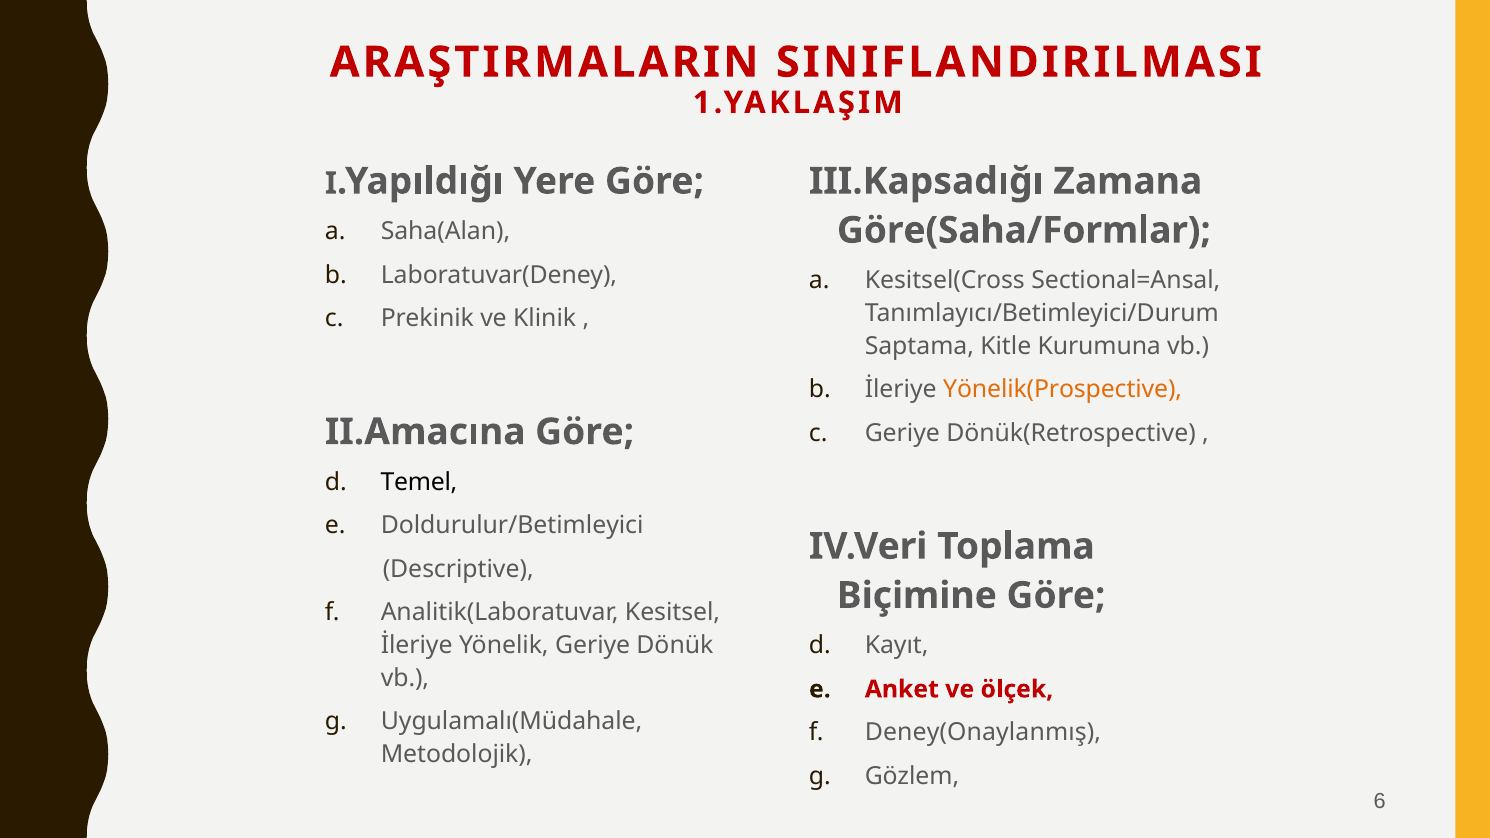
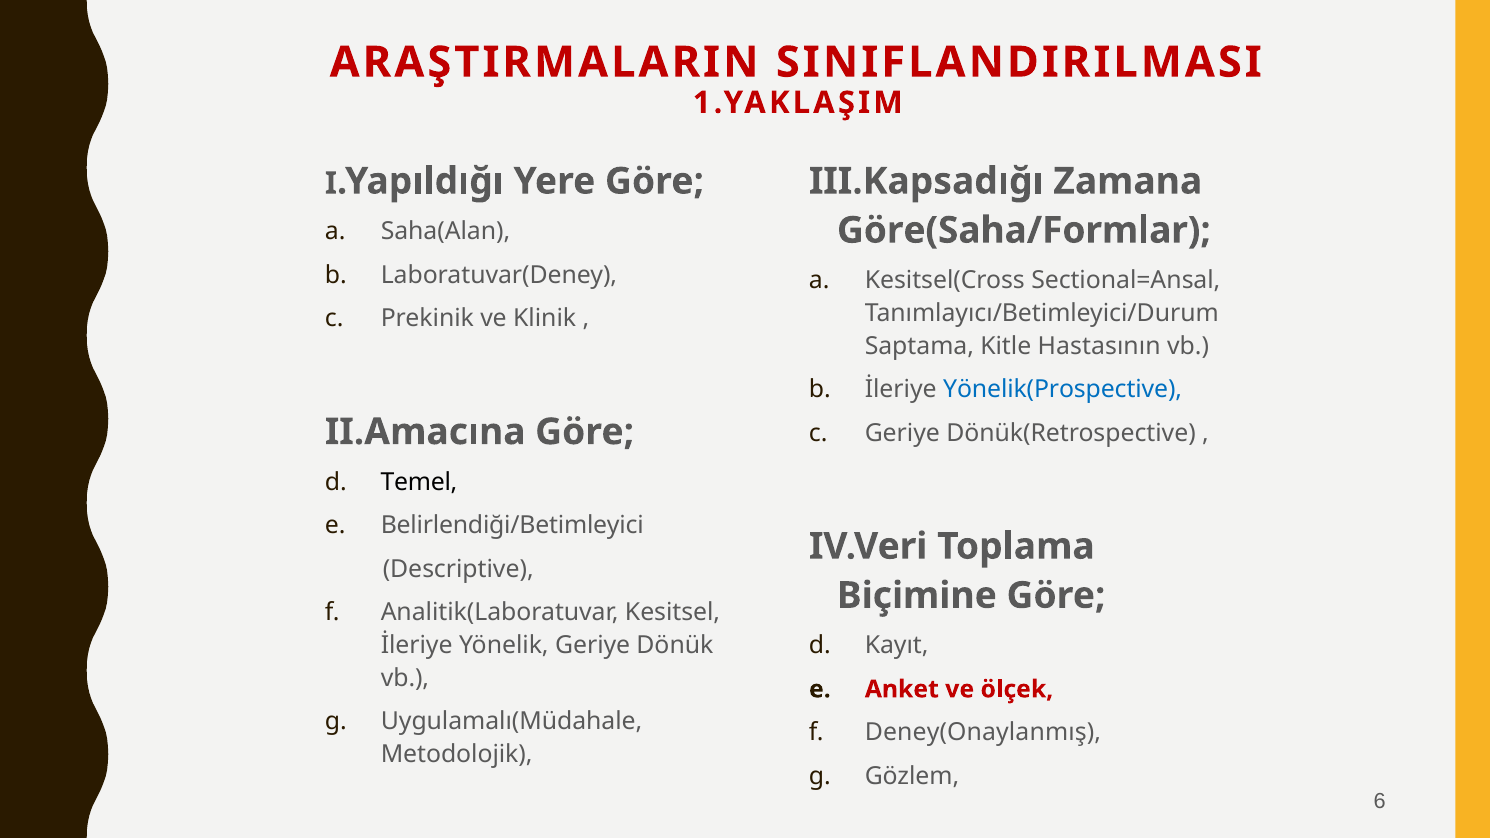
Kurumuna: Kurumuna -> Hastasının (1099, 346)
Yönelik(Prospective colour: orange -> blue (1063, 389)
Doldurulur/Betimleyici: Doldurulur/Betimleyici -> Belirlendiği/Betimleyici (512, 526)
